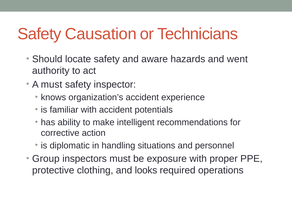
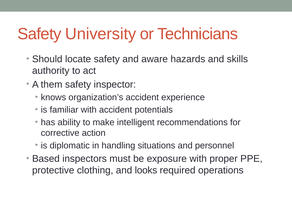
Causation: Causation -> University (101, 34)
went: went -> skills (237, 59)
A must: must -> them (52, 84)
Group: Group -> Based (46, 159)
